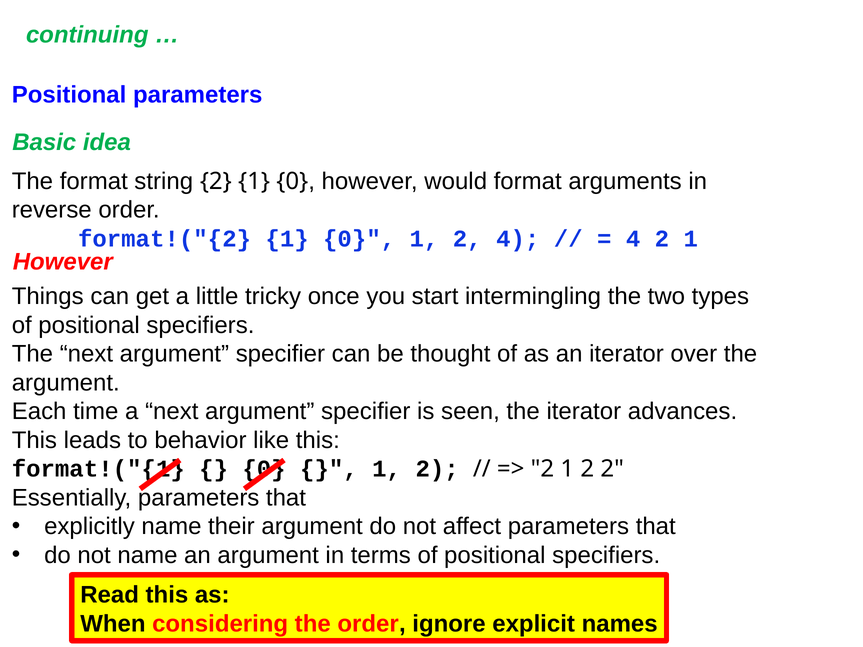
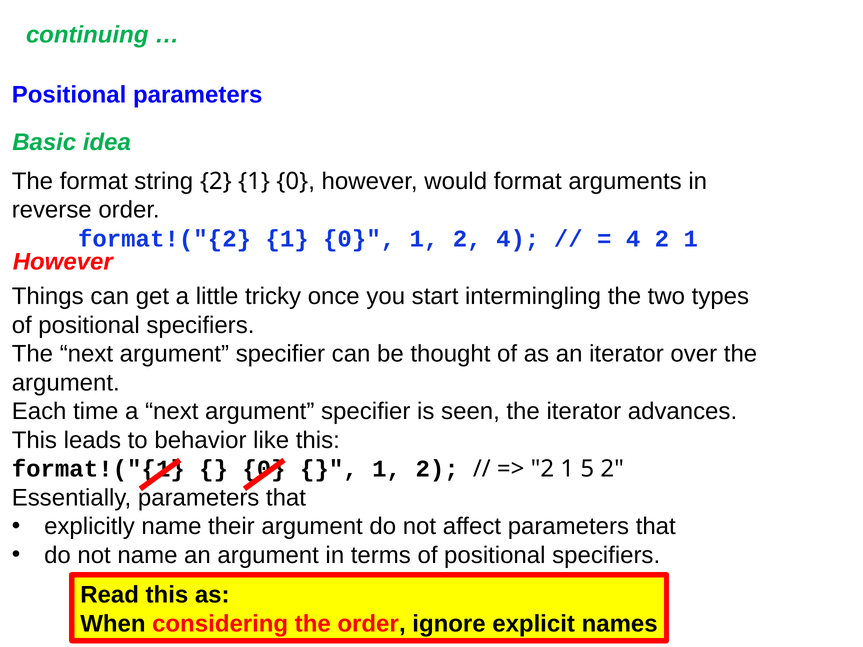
2 1 2: 2 -> 5 (587, 469)
